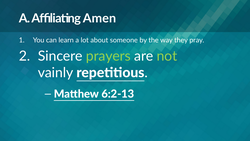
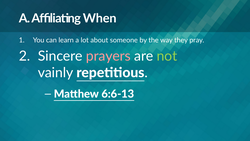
Amen: Amen -> When (100, 18)
prayers colour: light green -> pink (108, 56)
6:2-13: 6:2-13 -> 6:6-13 (118, 94)
